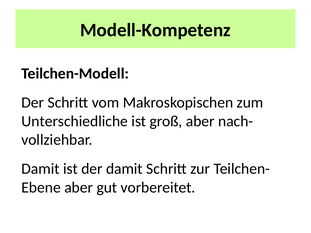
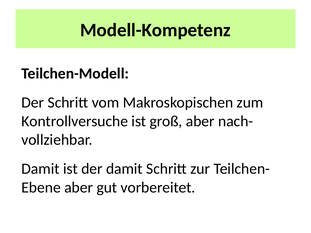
Unterschiedliche: Unterschiedliche -> Kontrollversuche (75, 121)
